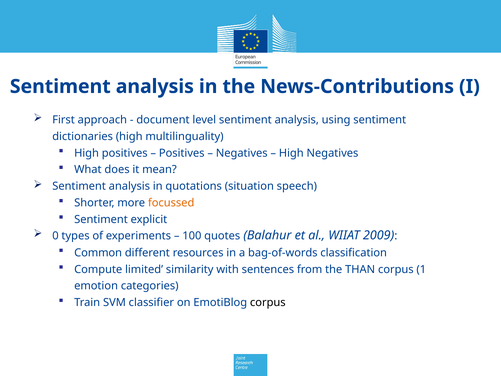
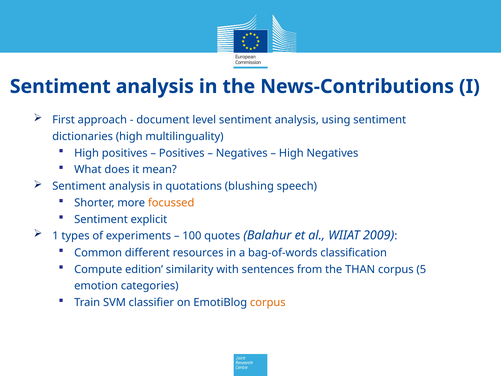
situation: situation -> blushing (249, 186)
0: 0 -> 1 (55, 236)
limited: limited -> edition (144, 269)
1: 1 -> 5 (421, 269)
corpus colour: black -> orange (268, 302)
